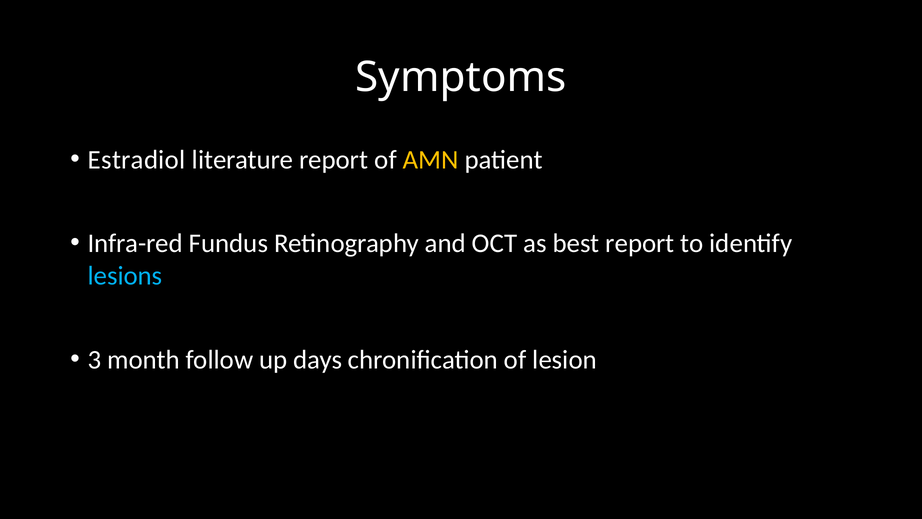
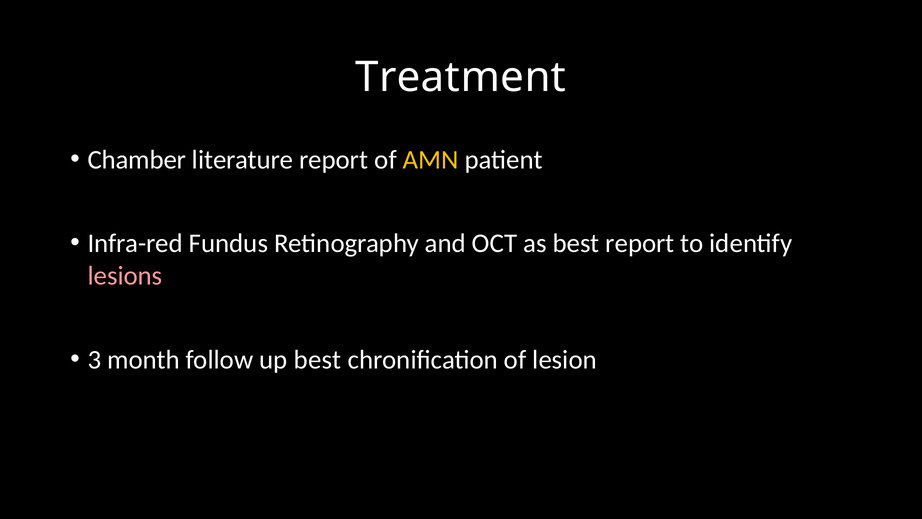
Symptoms: Symptoms -> Treatment (461, 77)
Estradiol: Estradiol -> Chamber (137, 160)
lesions colour: light blue -> pink (125, 276)
up days: days -> best (318, 359)
